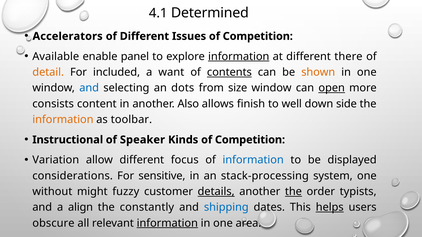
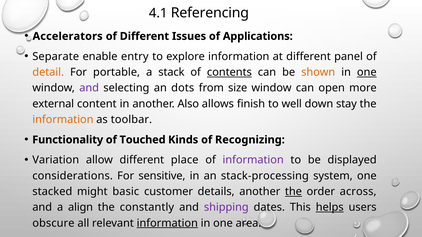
Determined: Determined -> Referencing (210, 13)
Competition: Competition -> Applications (258, 36)
Available: Available -> Separate (56, 57)
panel: panel -> entry (135, 57)
information underline: present -> none (239, 57)
there: there -> panel (349, 57)
included: included -> portable (117, 72)
want: want -> stack (171, 72)
one underline: none -> present (367, 72)
and colour: blue -> purple (89, 88)
open underline: present -> none (332, 88)
consists: consists -> external (53, 104)
side: side -> stay (346, 104)
Instructional: Instructional -> Functionality (68, 140)
Speaker: Speaker -> Touched (143, 140)
Kinds of Competition: Competition -> Recognizing (250, 140)
focus: focus -> place (185, 160)
information colour: blue -> purple (253, 160)
without: without -> stacked (52, 192)
fuzzy: fuzzy -> basic (126, 192)
details underline: present -> none (216, 192)
typists: typists -> across (358, 192)
shipping colour: blue -> purple (226, 208)
